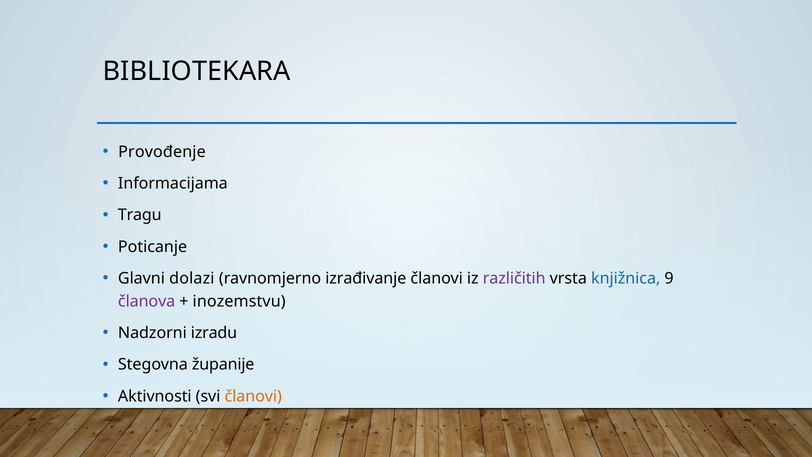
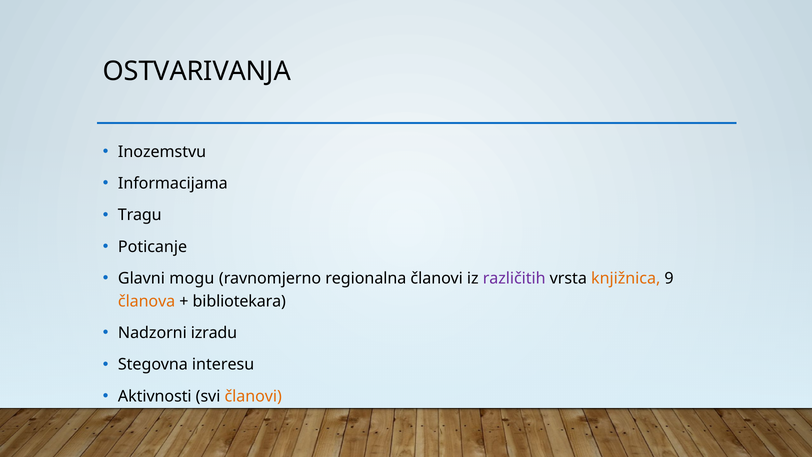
BIBLIOTEKARA: BIBLIOTEKARA -> OSTVARIVANJA (197, 71)
Provođenje: Provođenje -> Inozemstvu (162, 152)
dolazi: dolazi -> mogu (192, 278)
izrađivanje: izrađivanje -> regionalna (366, 278)
knjižnica colour: blue -> orange (626, 278)
članova colour: purple -> orange (147, 301)
inozemstvu: inozemstvu -> bibliotekara (239, 301)
županije: županije -> interesu (223, 364)
